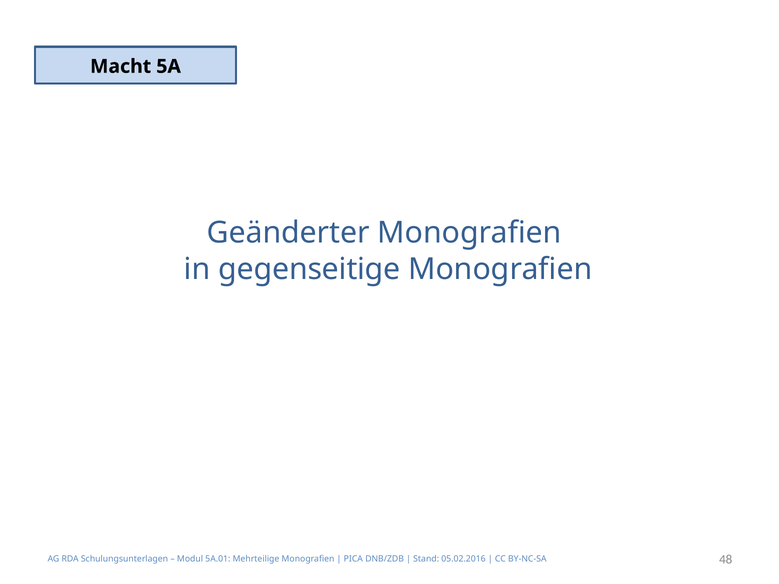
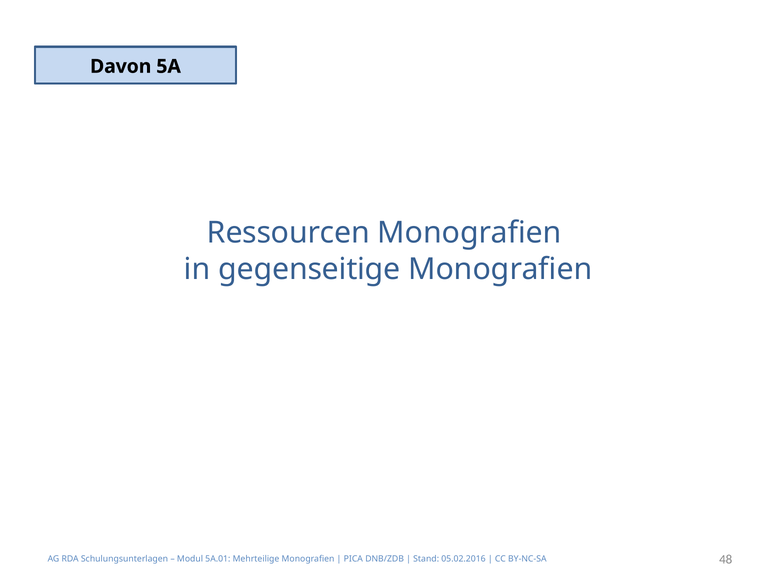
Macht: Macht -> Davon (121, 66)
Geänderter: Geänderter -> Ressourcen (288, 233)
